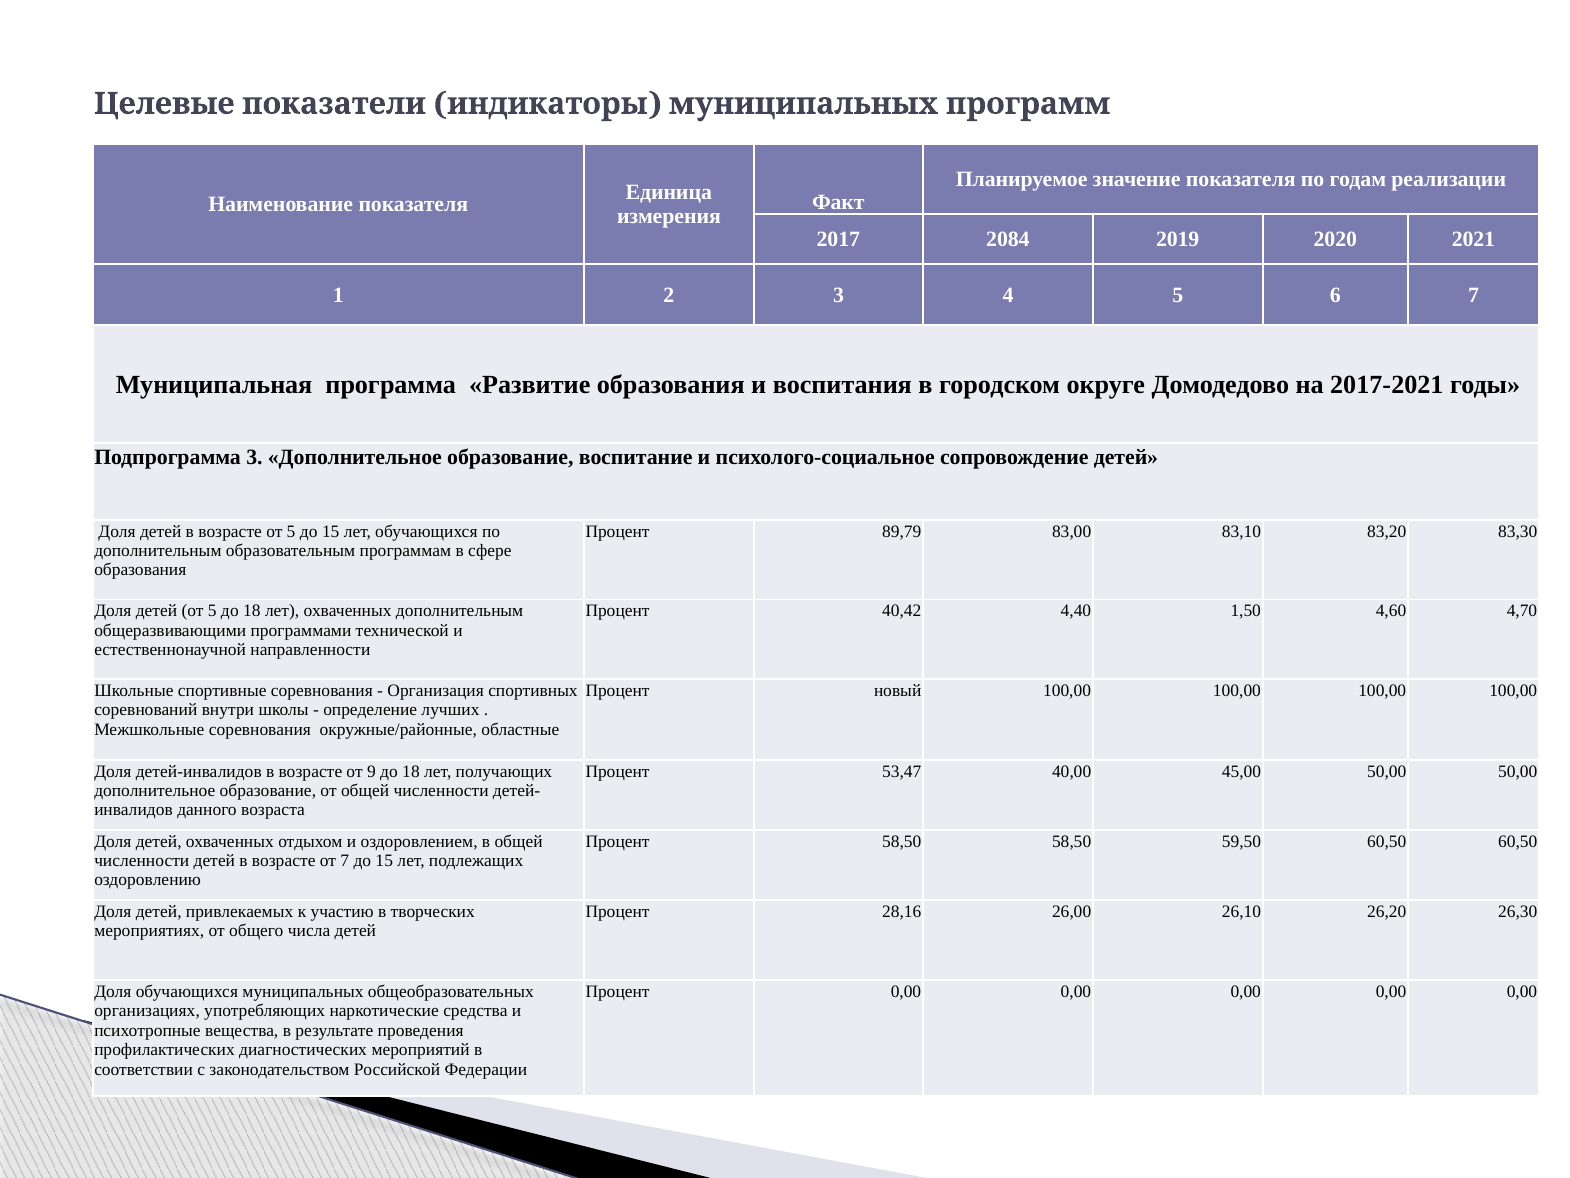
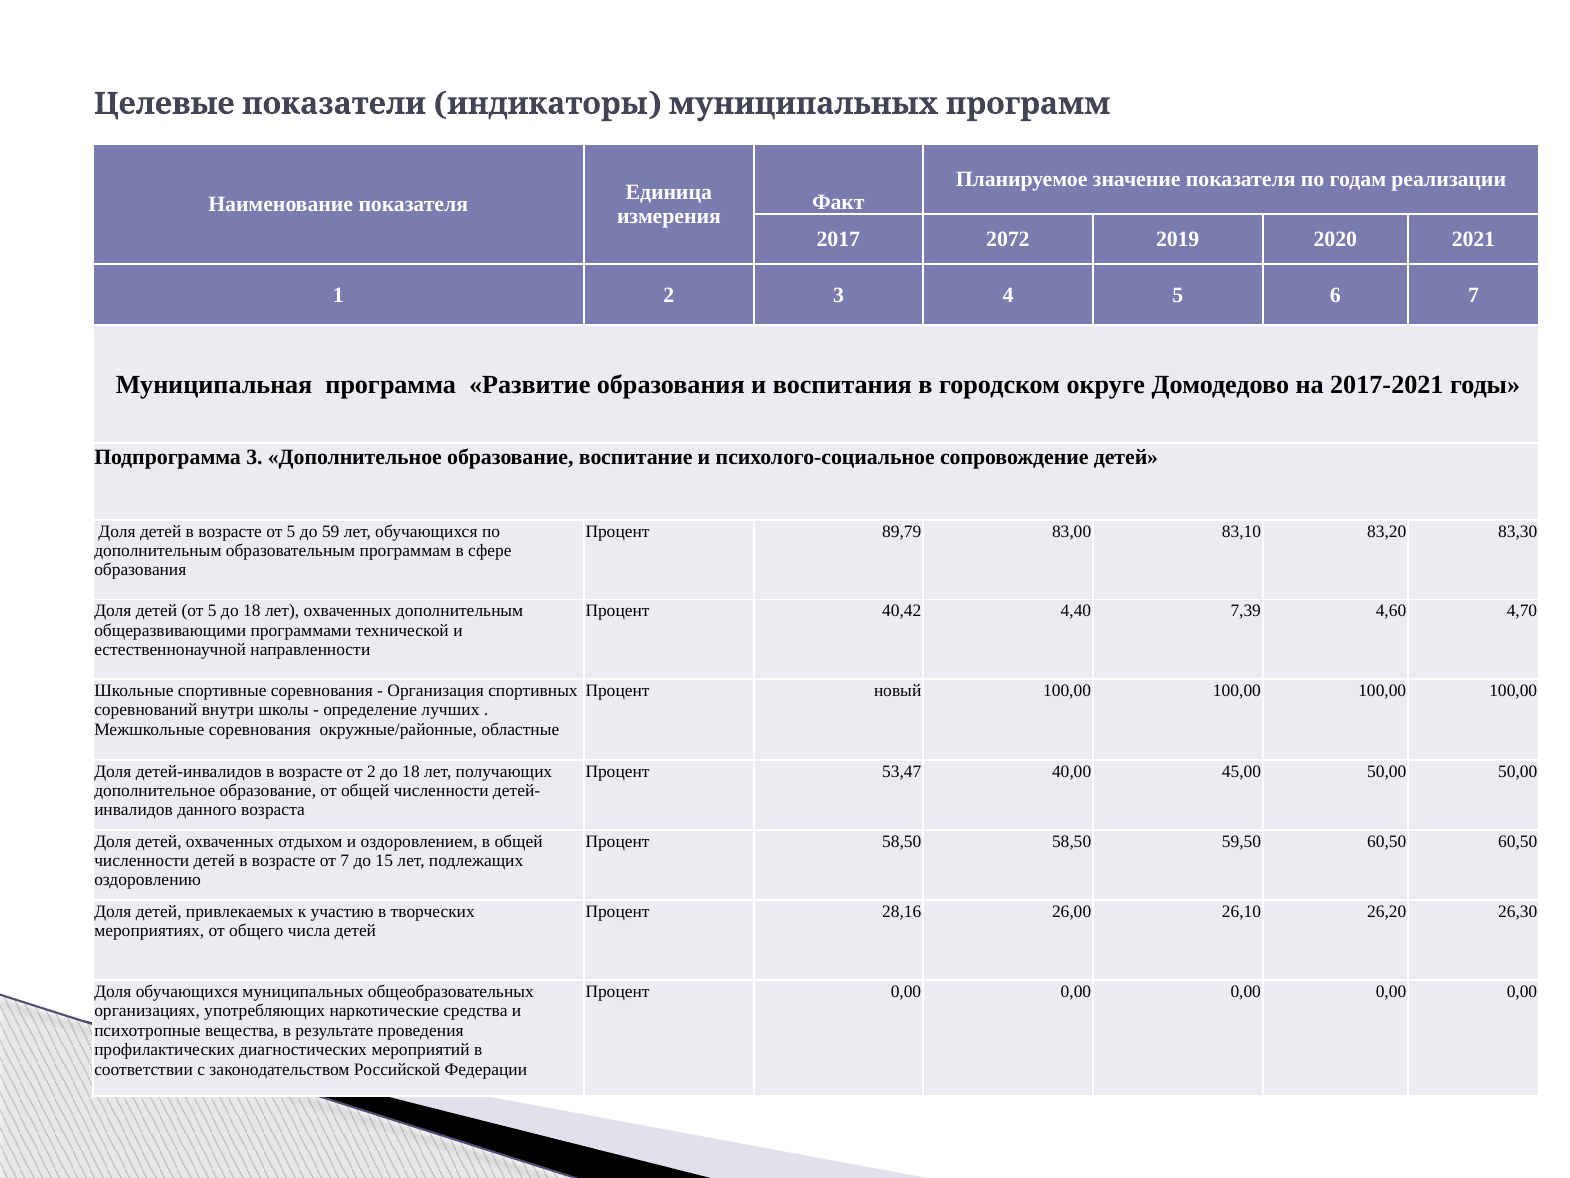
2084: 2084 -> 2072 (1008, 240)
5 до 15: 15 -> 59 (331, 531)
1,50: 1,50 -> 7,39 (1246, 611)
от 9: 9 -> 2 (372, 771)
